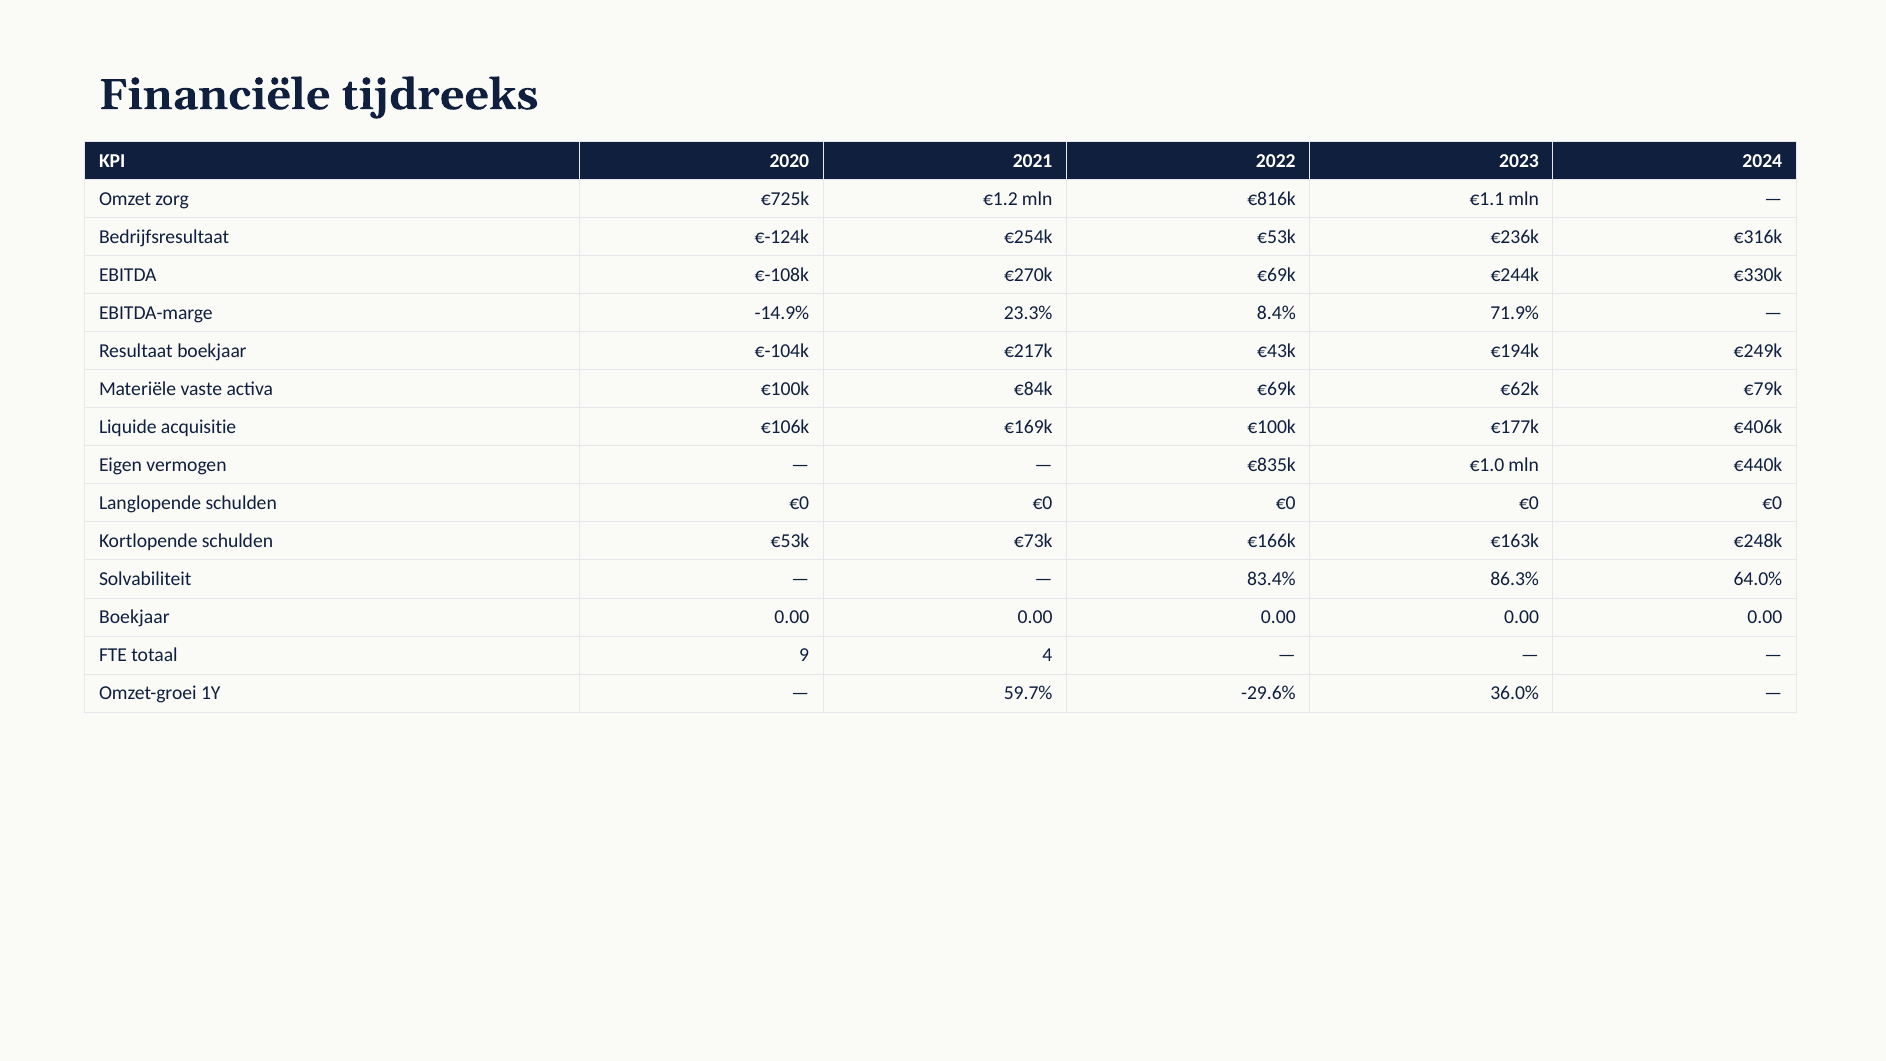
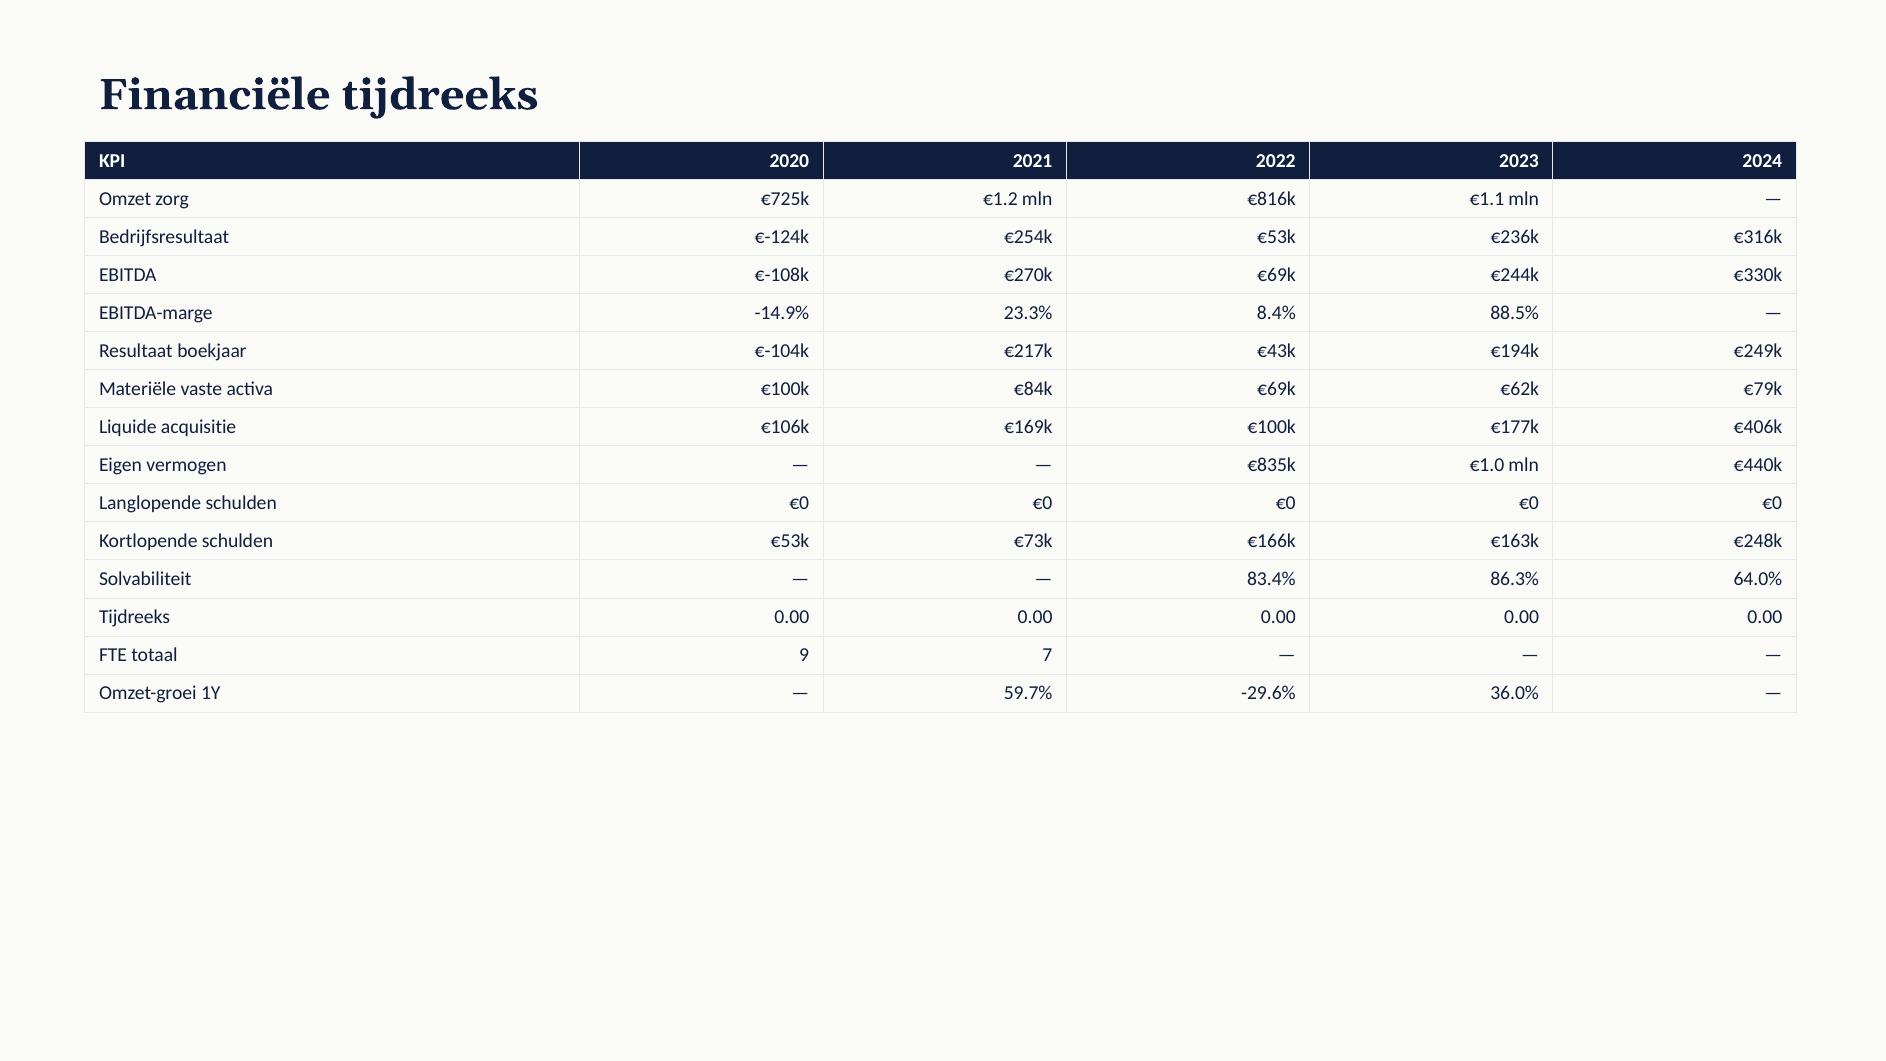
71.9%: 71.9% -> 88.5% (1515, 313)
Boekjaar: Boekjaar -> Tijdreeks (134, 617)
4: 4 -> 7 (1047, 655)
